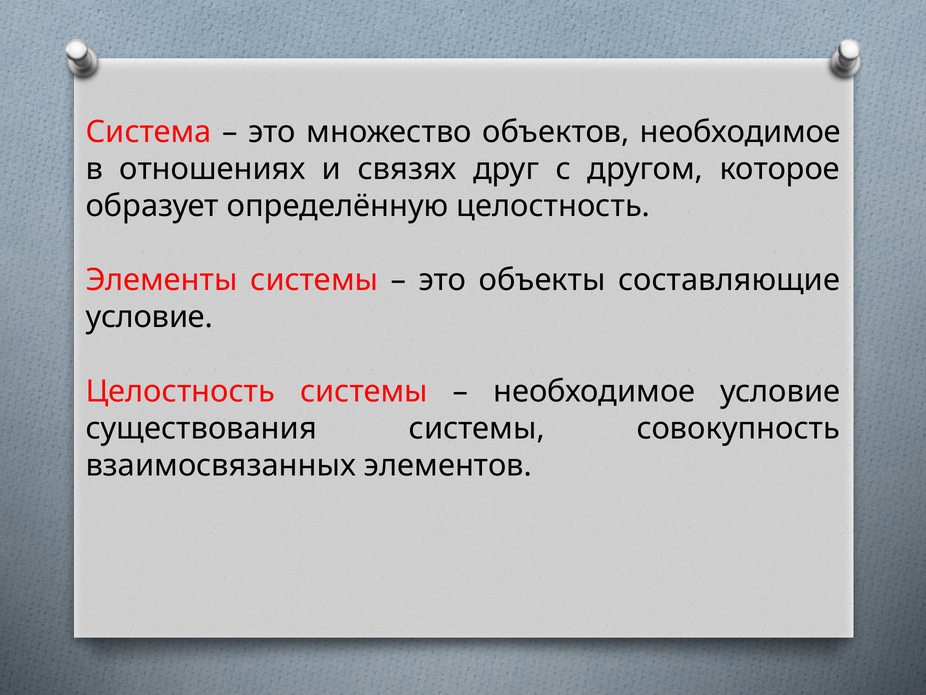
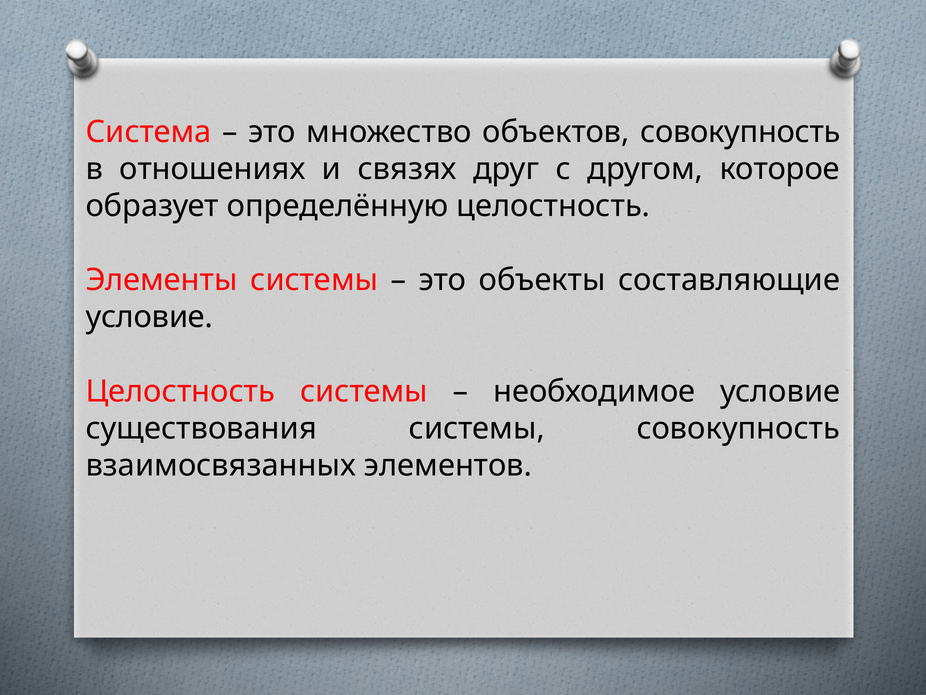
объектов необходимое: необходимое -> совокупность (740, 132)
